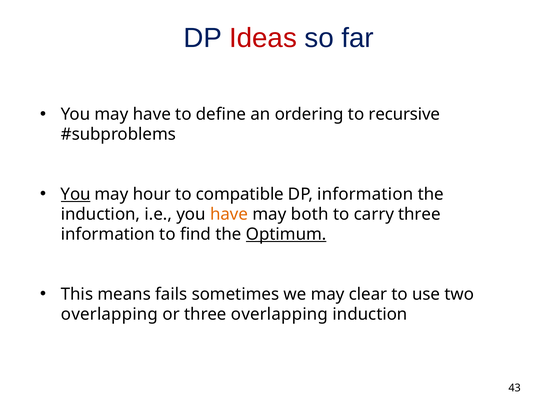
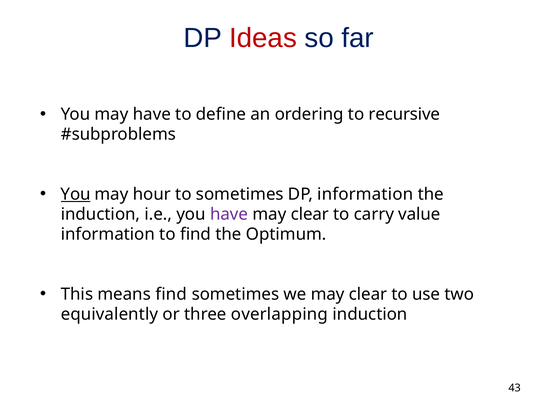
to compatible: compatible -> sometimes (240, 195)
have colour: orange -> purple (229, 215)
both: both -> clear (310, 215)
carry three: three -> value (419, 215)
Optimum underline: present -> none (286, 235)
means fails: fails -> find (171, 295)
overlapping: overlapping -> equivalently (109, 315)
